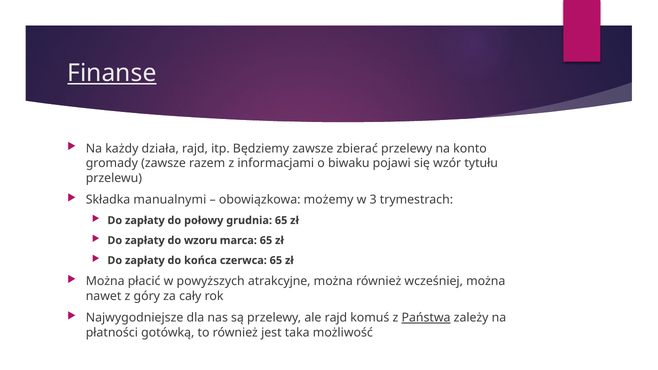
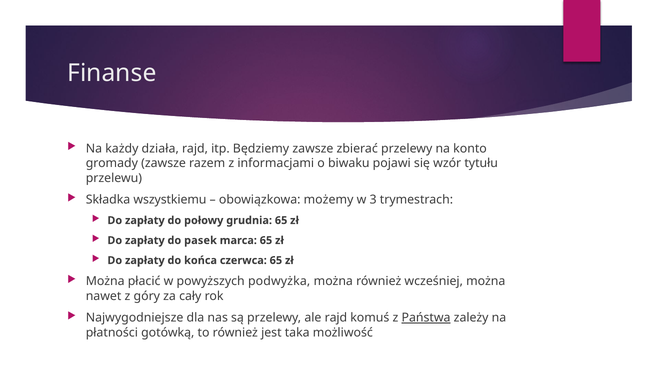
Finanse underline: present -> none (112, 73)
manualnymi: manualnymi -> wszystkiemu (170, 200)
wzoru: wzoru -> pasek (200, 240)
atrakcyjne: atrakcyjne -> podwyżka (279, 281)
